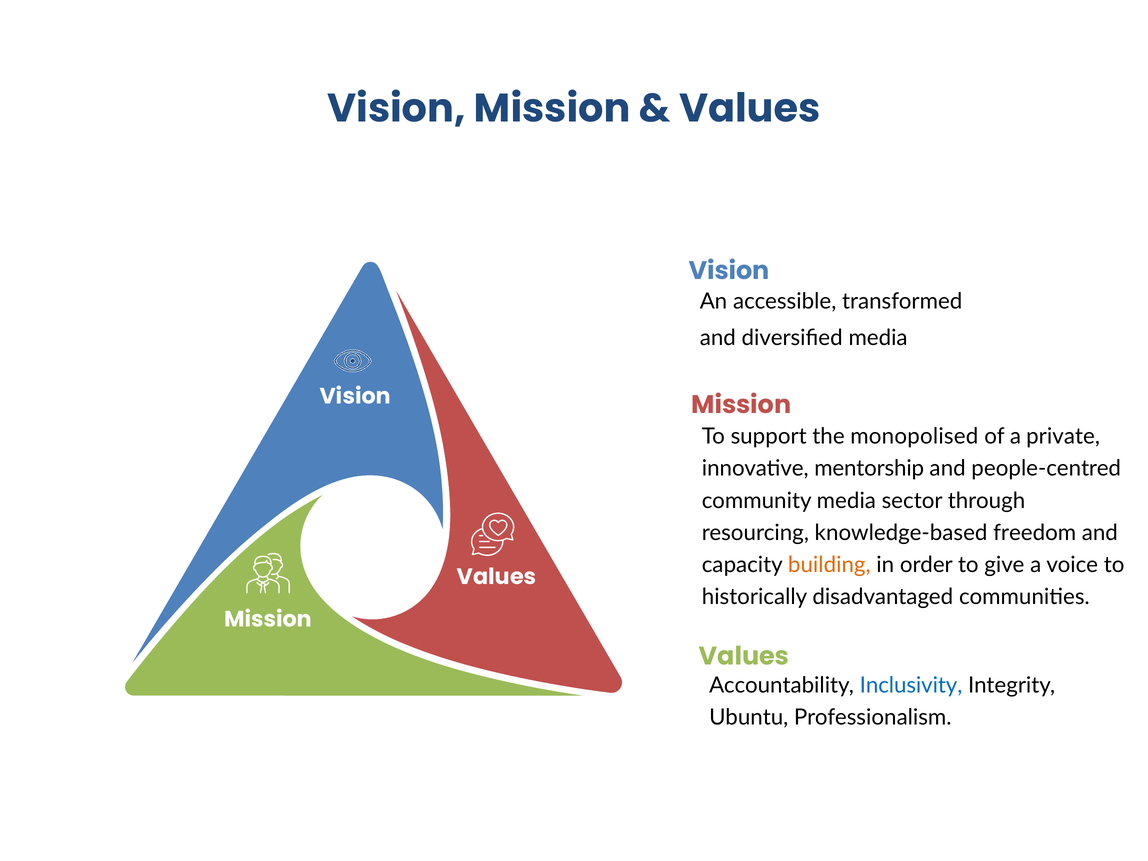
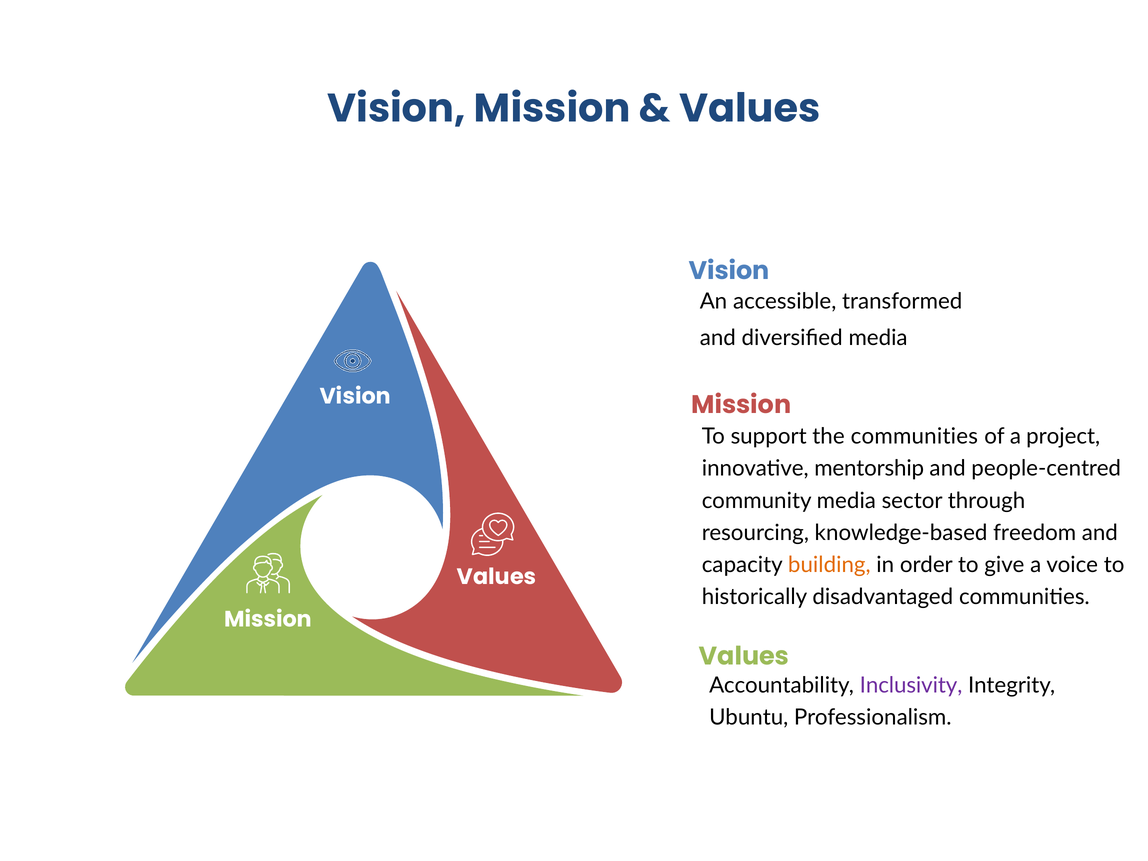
the monopolised: monopolised -> communities (914, 436)
private: private -> project (1063, 436)
Inclusivity colour: blue -> purple (911, 685)
